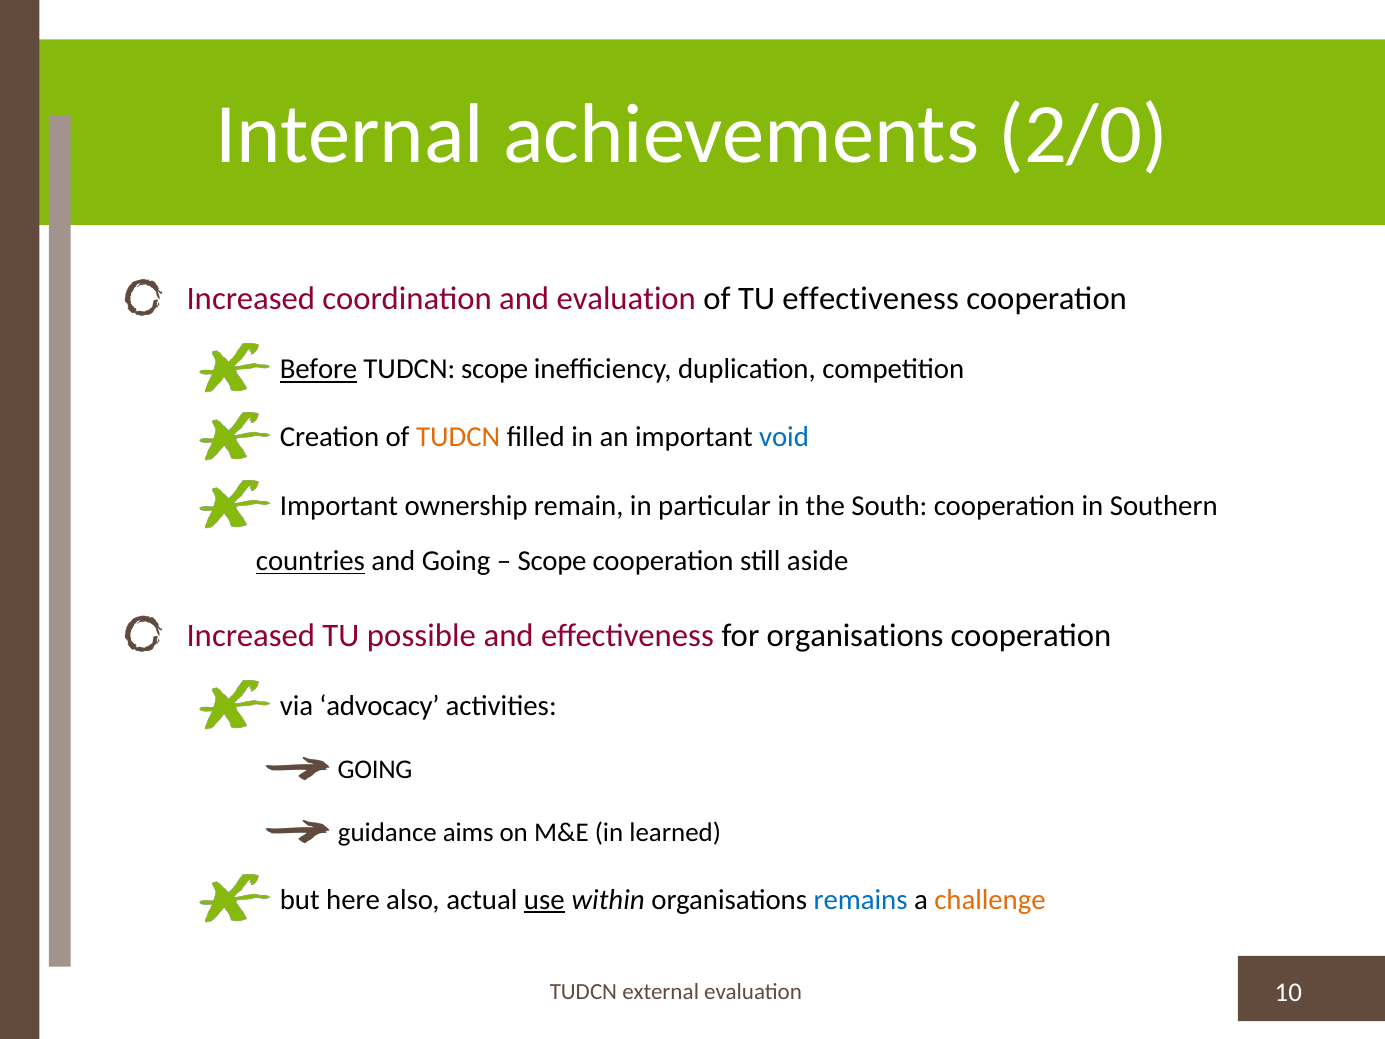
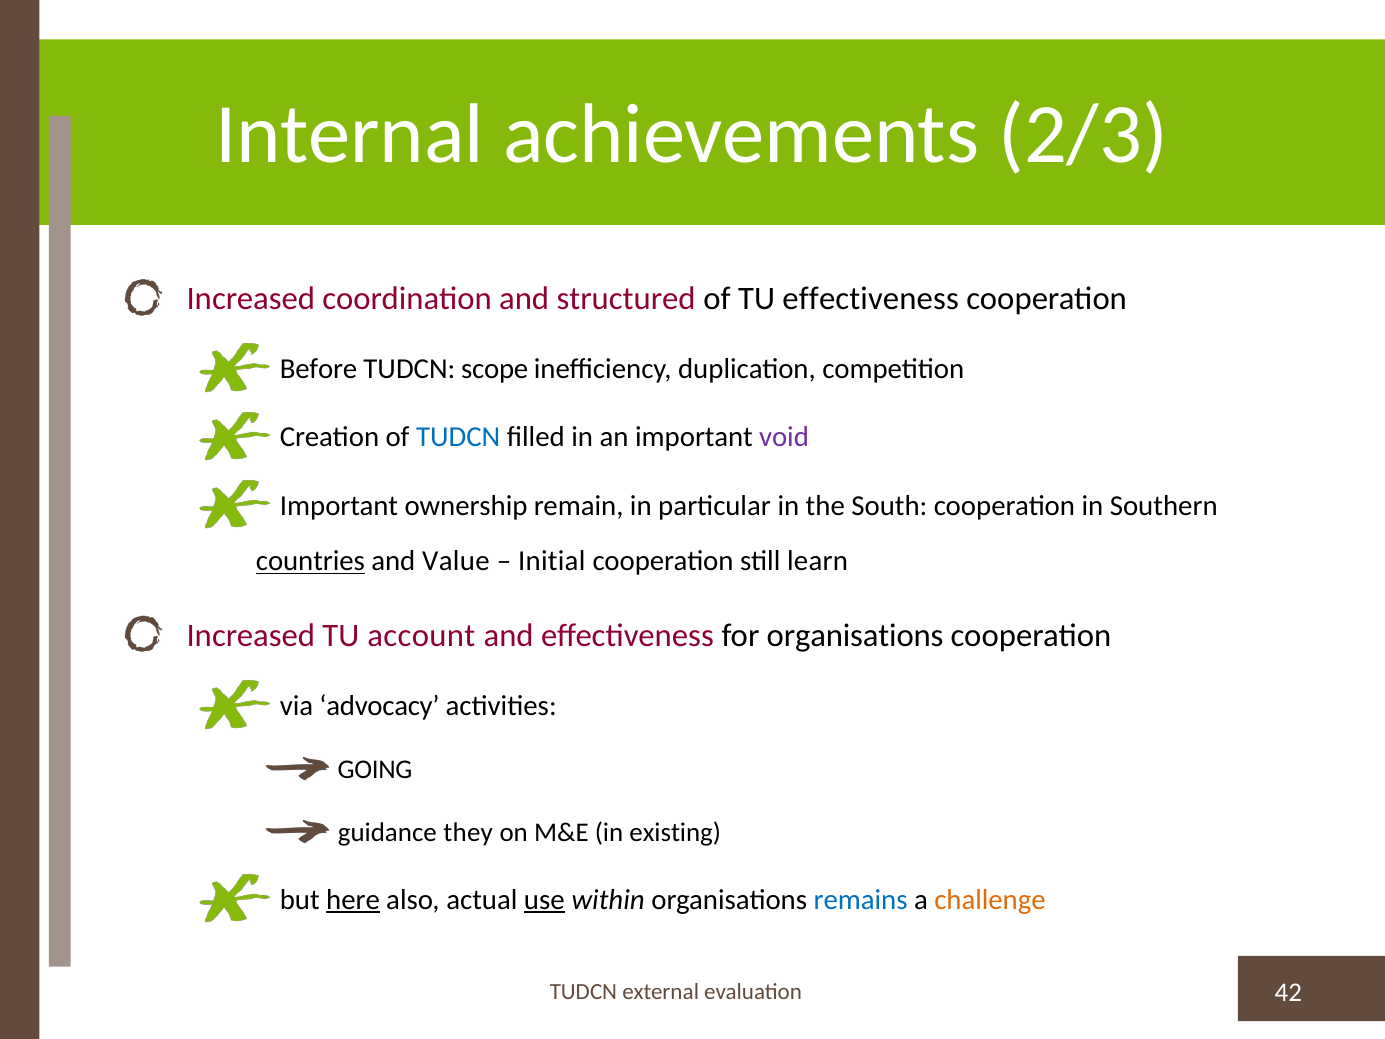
2/0: 2/0 -> 2/3 (1083, 134)
and evaluation: evaluation -> structured (626, 299)
Before underline: present -> none (319, 369)
TUDCN colour: orange -> blue (458, 437)
void colour: blue -> purple (784, 437)
and Going: Going -> Value (456, 561)
Scope: Scope -> Initial (552, 561)
aside: aside -> learn (818, 561)
possible: possible -> account (421, 635)
aims: aims -> they (468, 832)
learned: learned -> existing (675, 832)
here underline: none -> present (353, 899)
10: 10 -> 42 (1288, 992)
